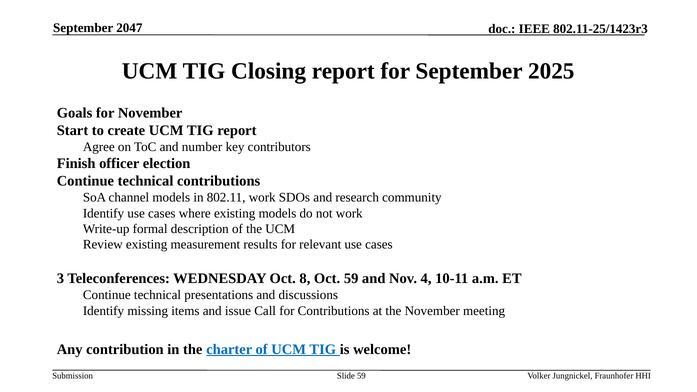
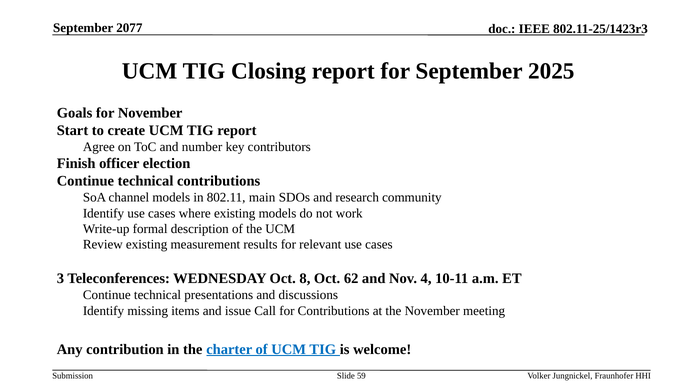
2047: 2047 -> 2077 (129, 28)
802.11 work: work -> main (262, 198)
Oct 59: 59 -> 62 (351, 279)
